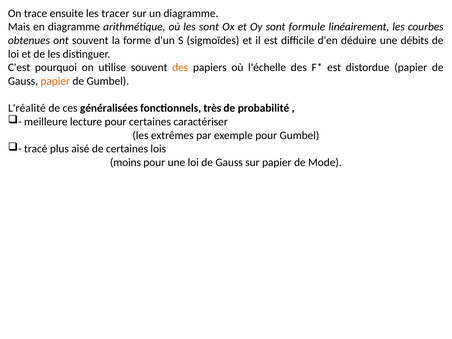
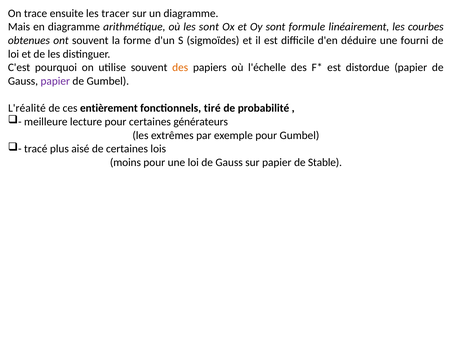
débits: débits -> fourni (415, 40)
papier colour: orange -> purple (55, 81)
généralisées: généralisées -> entièrement (109, 108)
très: très -> tiré (212, 108)
caractériser: caractériser -> générateurs (201, 122)
Mode: Mode -> Stable (325, 162)
